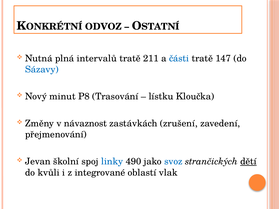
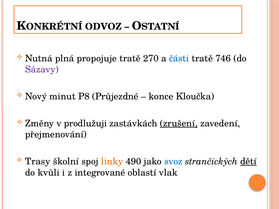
intervalů: intervalů -> propojuje (97, 58)
211: 211 -> 270 (151, 58)
147: 147 -> 746 (223, 58)
Sázavy colour: blue -> purple (42, 70)
Trasování: Trasování -> Průjezdné (115, 97)
lístku: lístku -> konce (161, 97)
návaznost: návaznost -> prodlužuji (85, 124)
zrušení underline: none -> present (179, 124)
Jevan: Jevan -> Trasy (38, 162)
linky colour: blue -> orange (112, 162)
